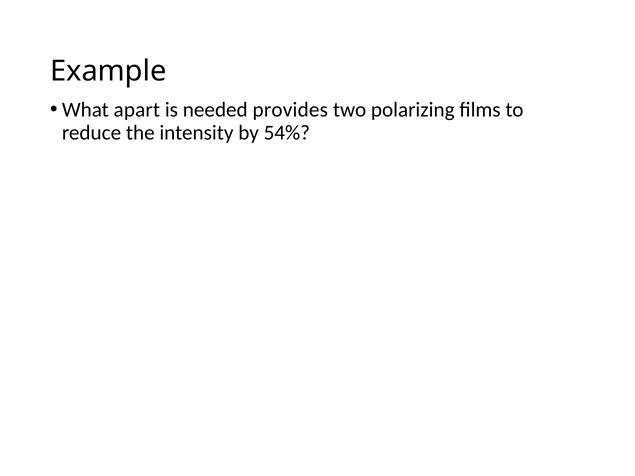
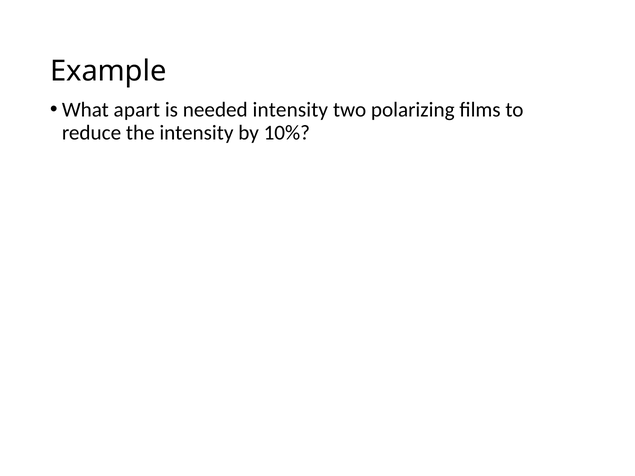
needed provides: provides -> intensity (290, 110)
54%: 54% -> 10% (287, 133)
